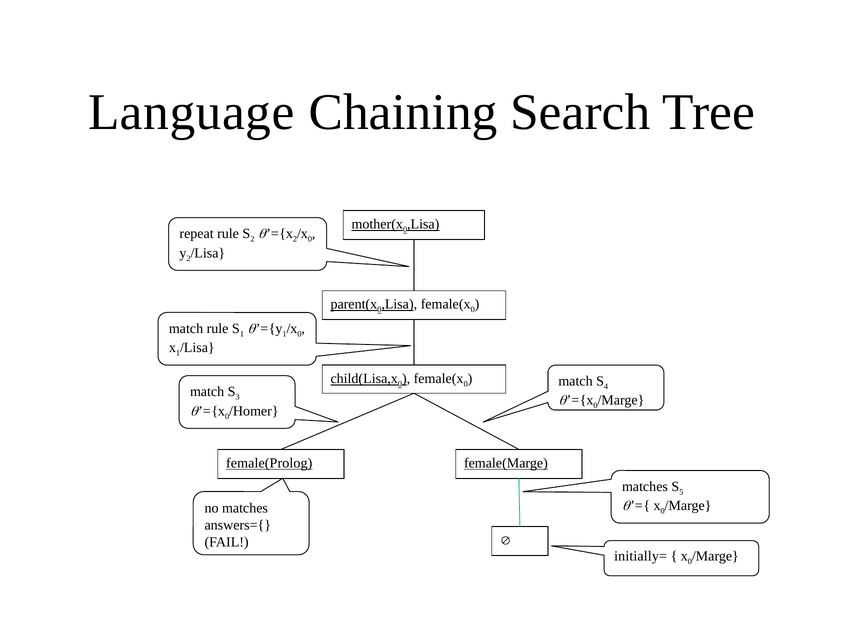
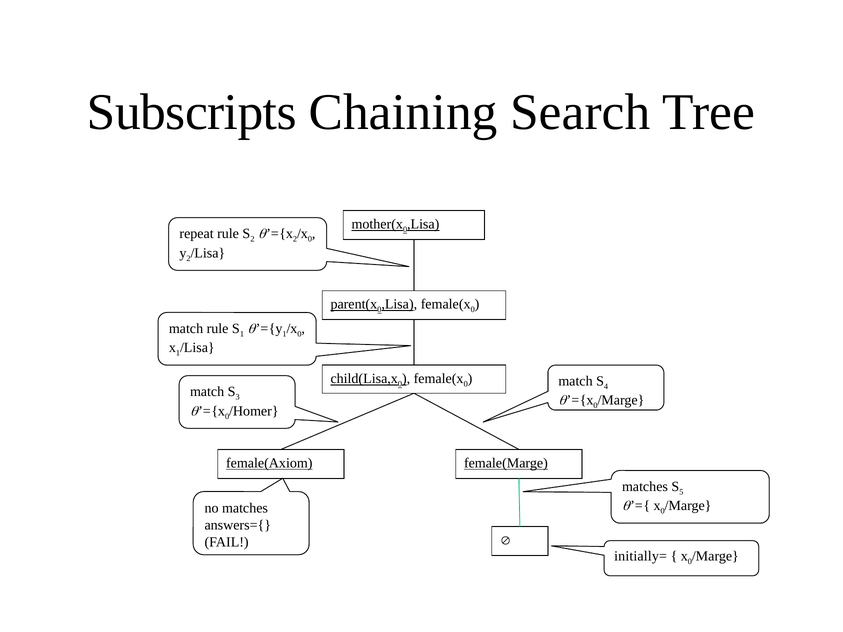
Language: Language -> Subscripts (192, 112)
female(Prolog: female(Prolog -> female(Axiom (269, 463)
